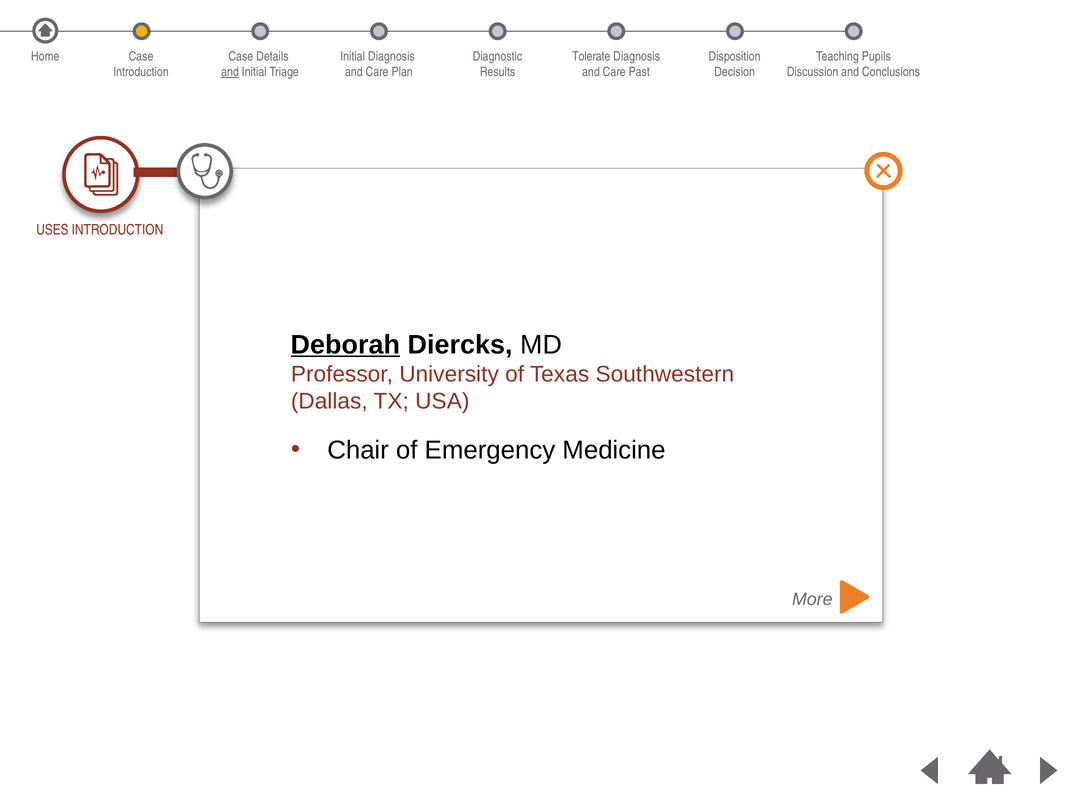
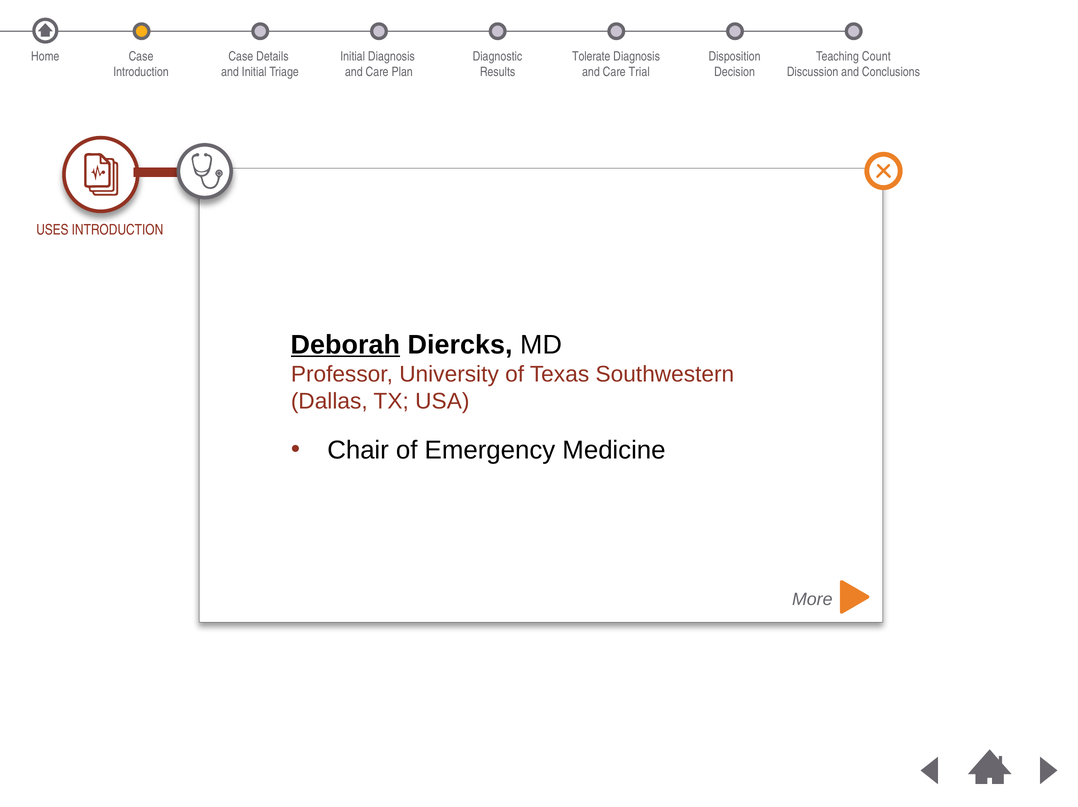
Pupils: Pupils -> Count (876, 56)
and underline: present -> none (230, 72)
Past: Past -> Trial (639, 72)
